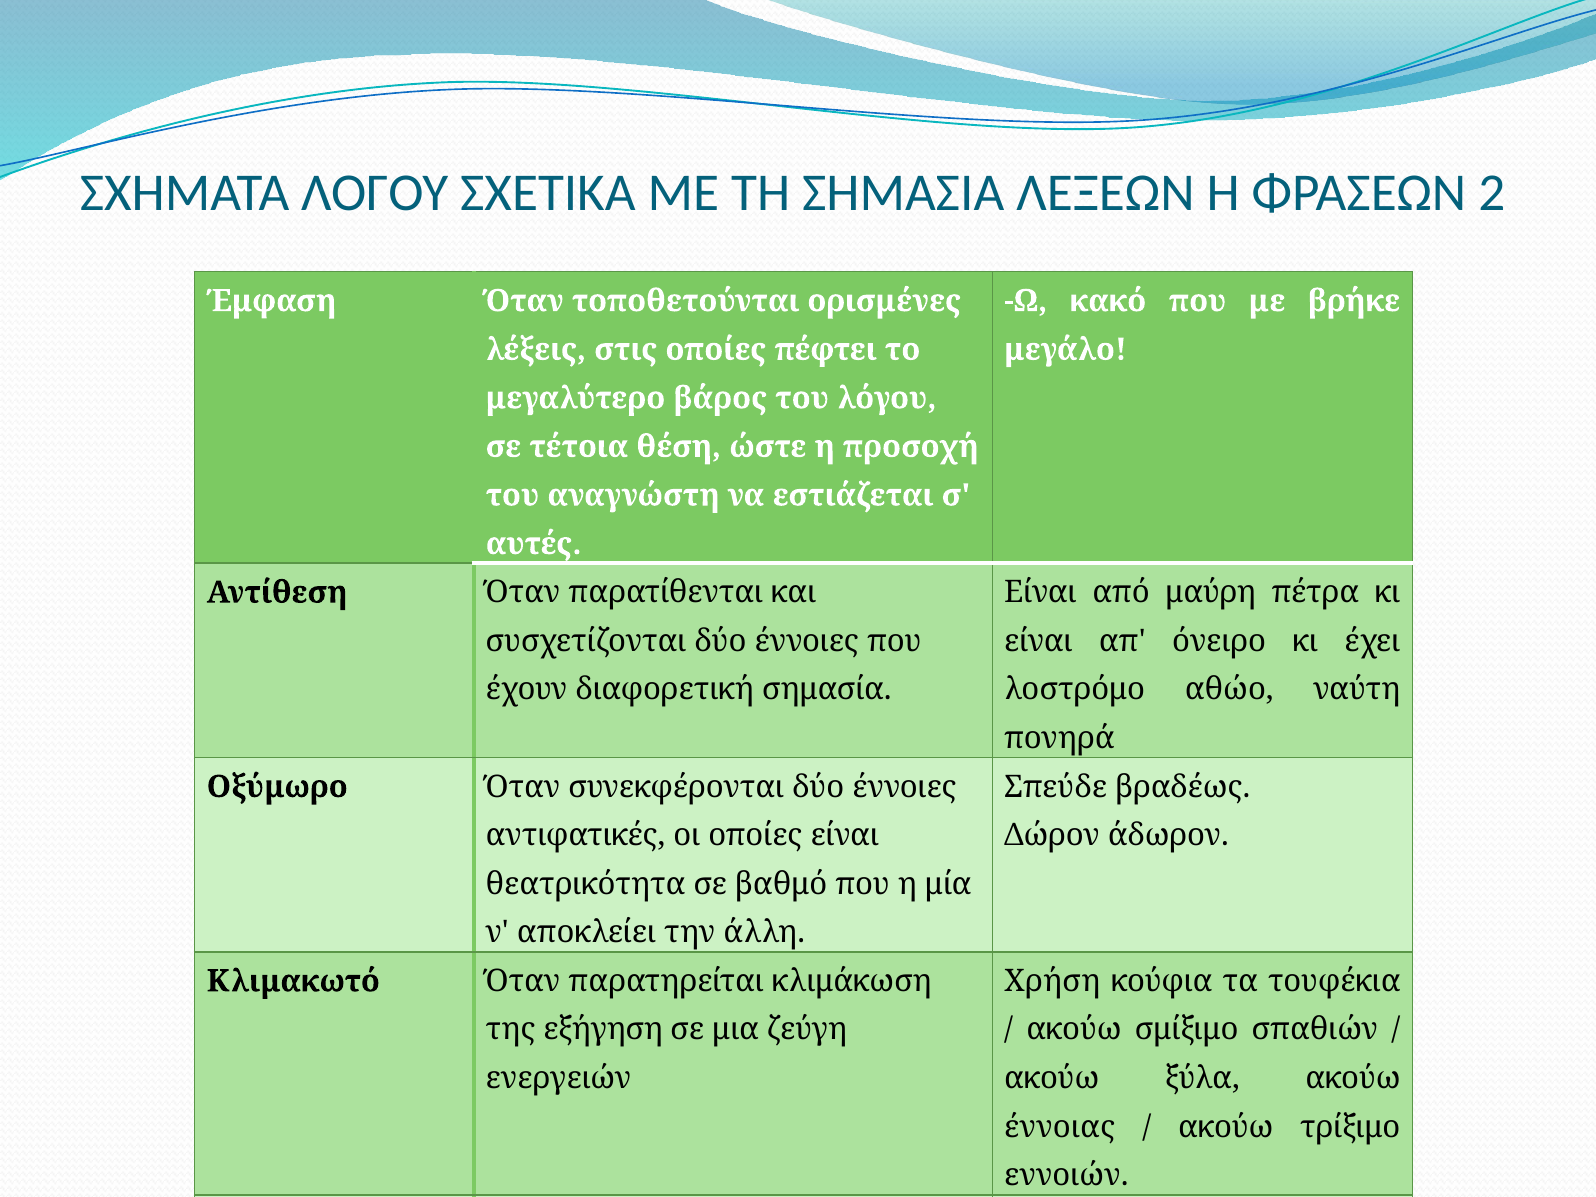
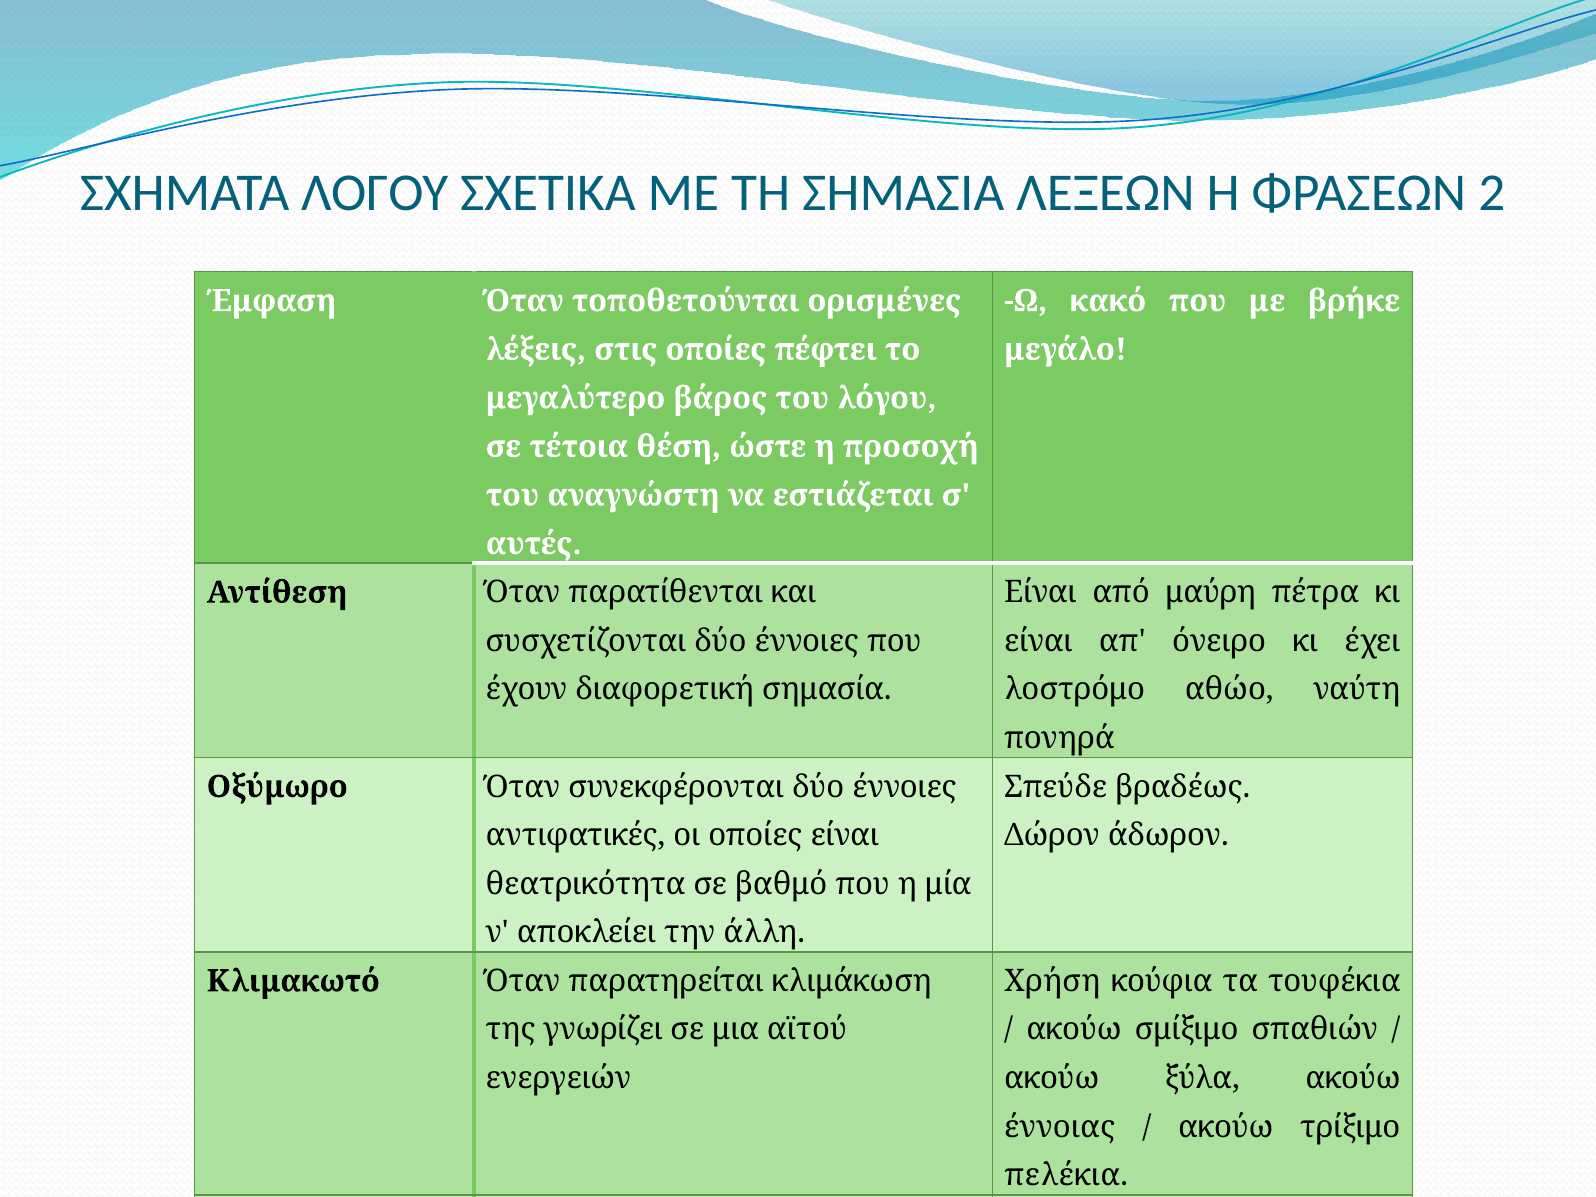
εξήγηση: εξήγηση -> γνωρίζει (603, 1030)
ζεύγη: ζεύγη -> αϊτού (807, 1030)
εννοιών: εννοιών -> πελέκια (1066, 1175)
